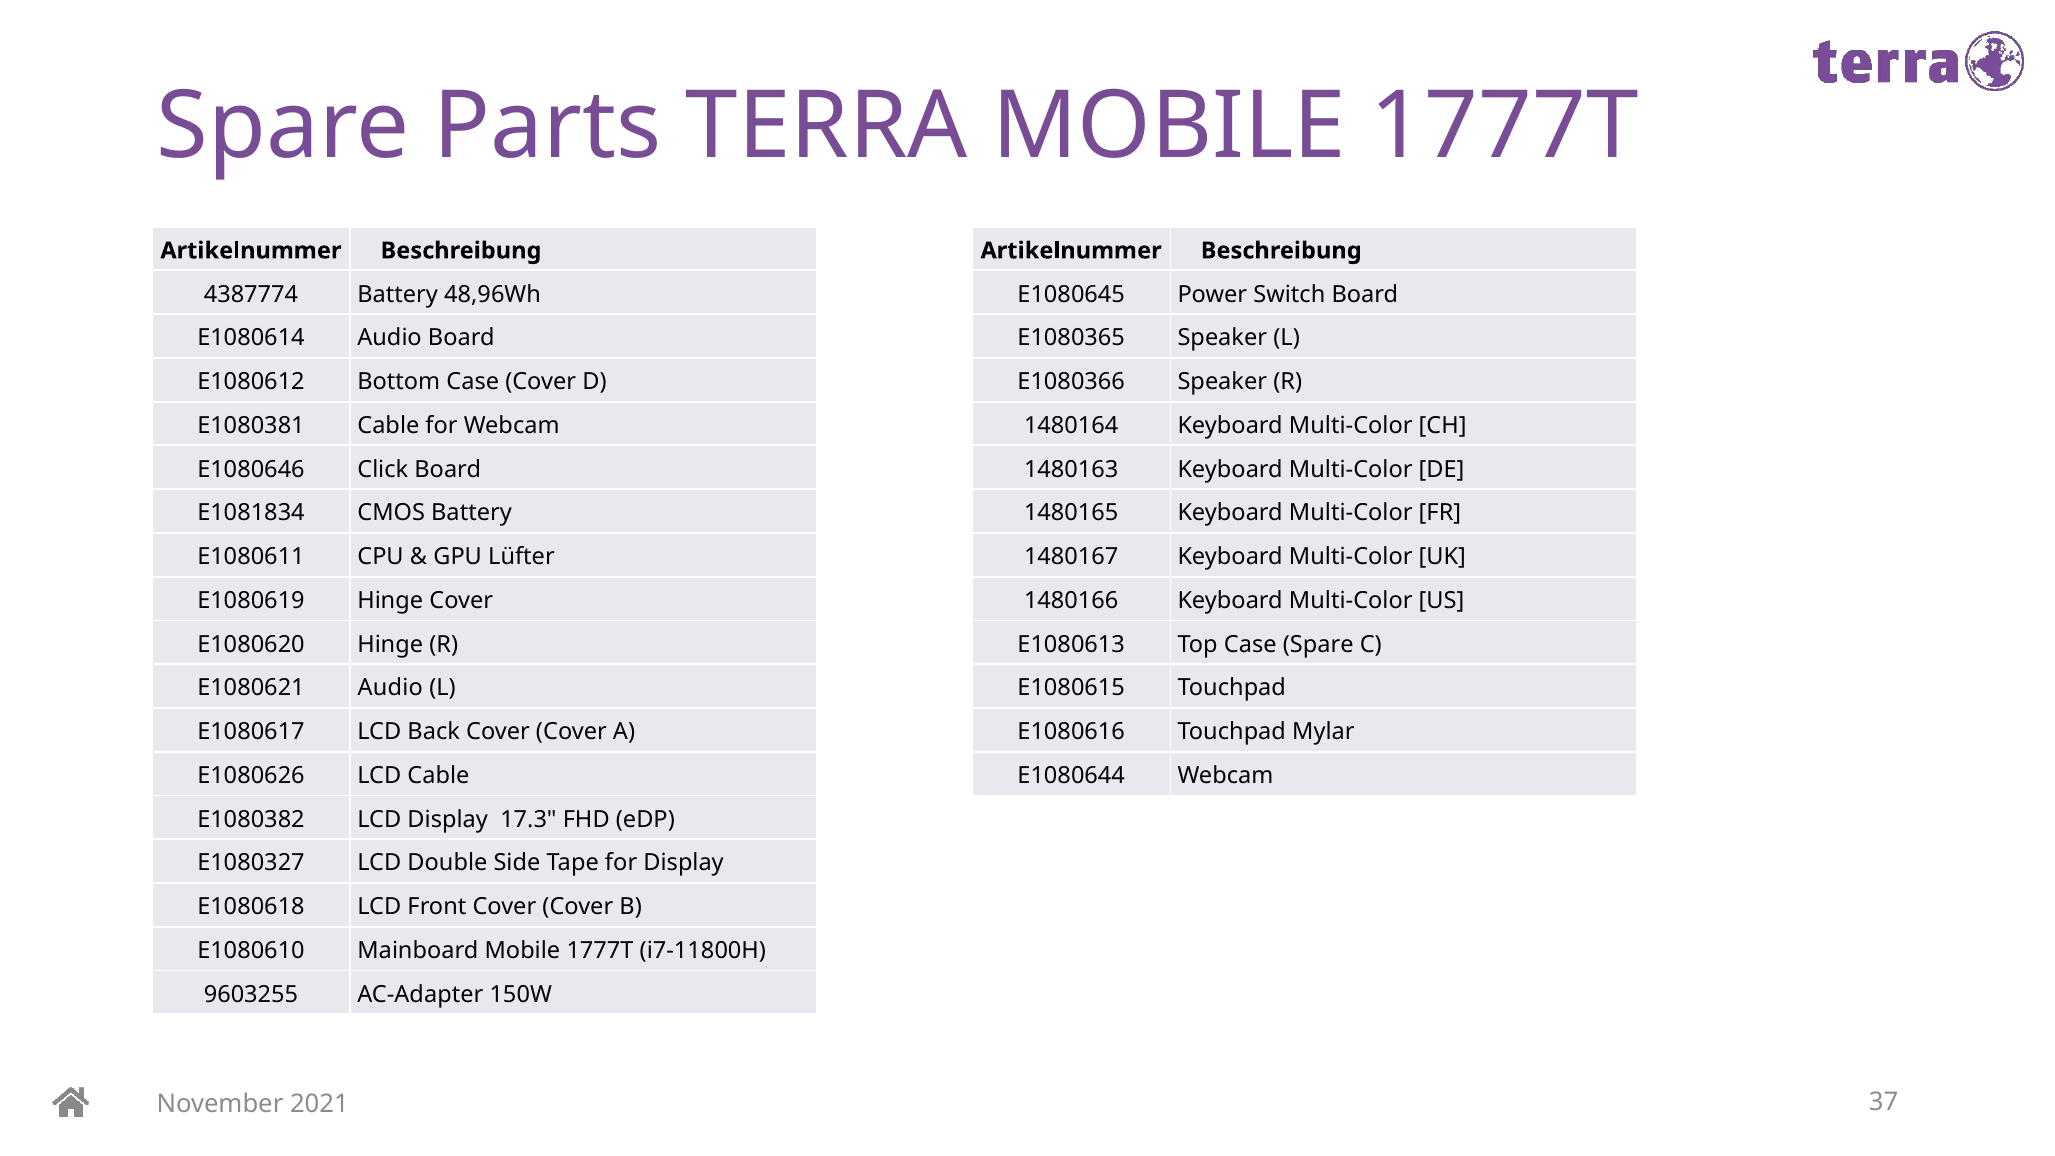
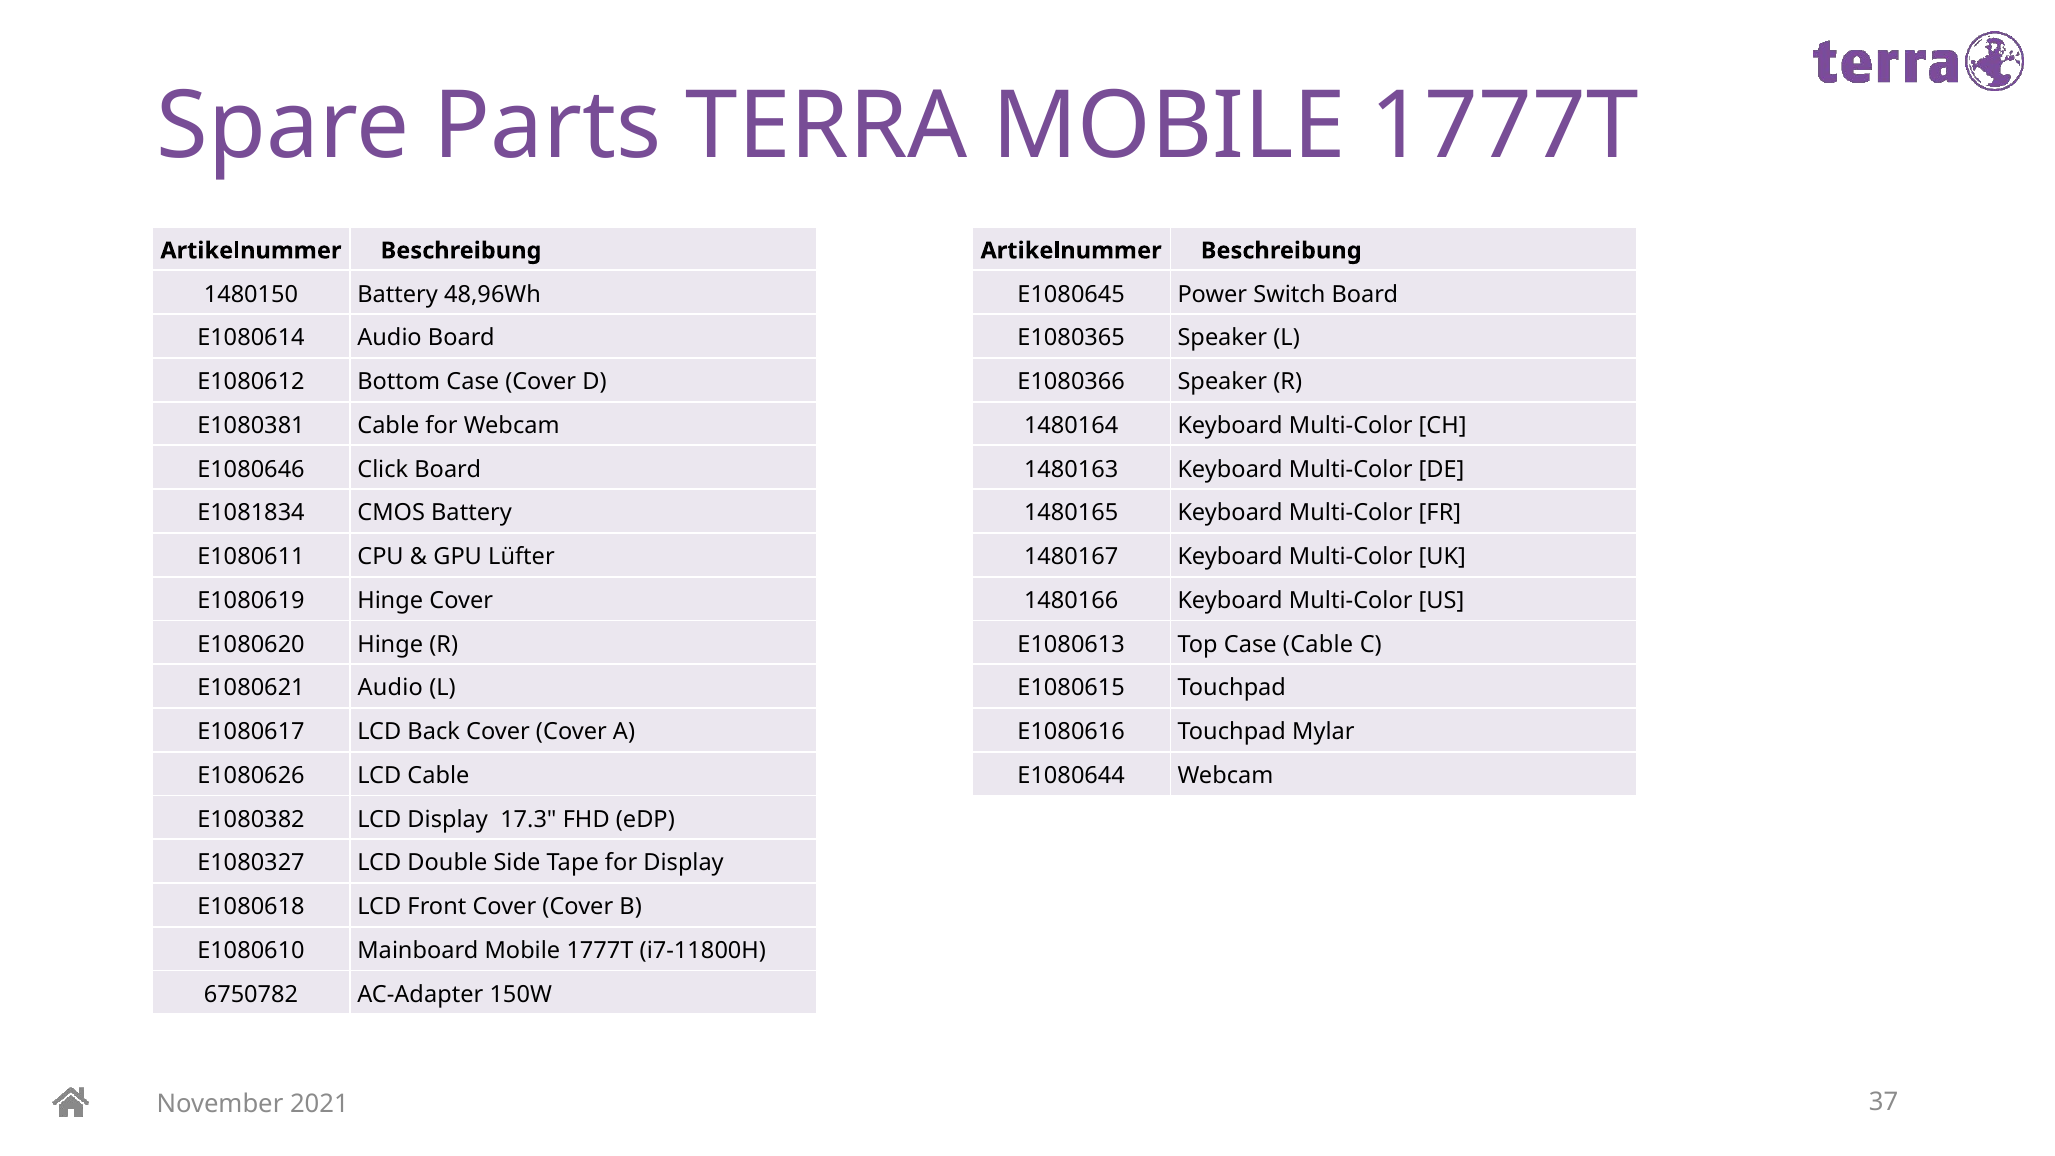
4387774: 4387774 -> 1480150 (251, 294)
Case Spare: Spare -> Cable (1318, 644)
9603255: 9603255 -> 6750782 (251, 994)
